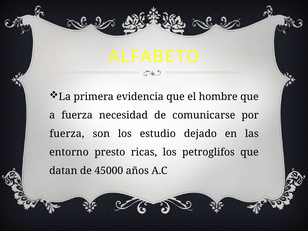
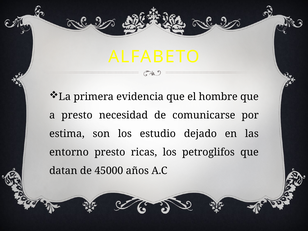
a fuerza: fuerza -> presto (77, 115)
fuerza: fuerza -> estima (67, 134)
